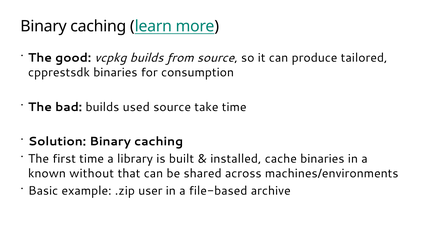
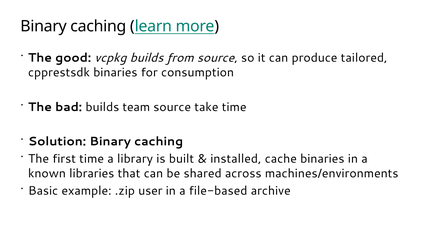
used: used -> team (136, 107)
without: without -> libraries (92, 173)
